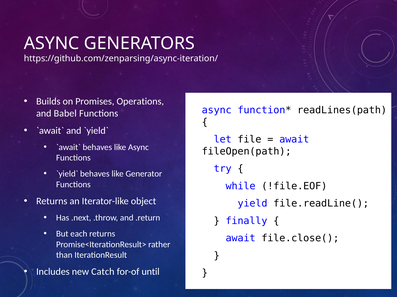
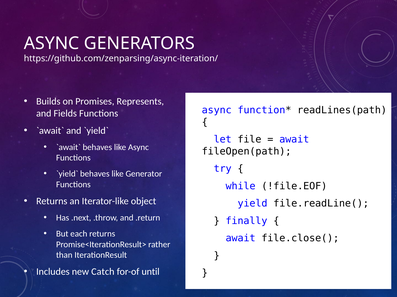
Operations: Operations -> Represents (140, 102)
Babel: Babel -> Fields (65, 114)
